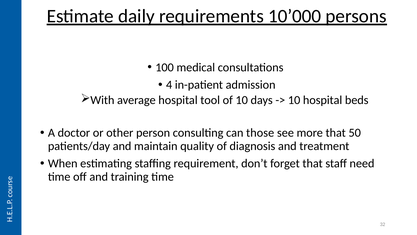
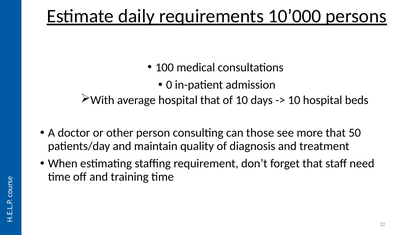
4: 4 -> 0 (169, 85)
hospital tool: tool -> that (210, 100)
